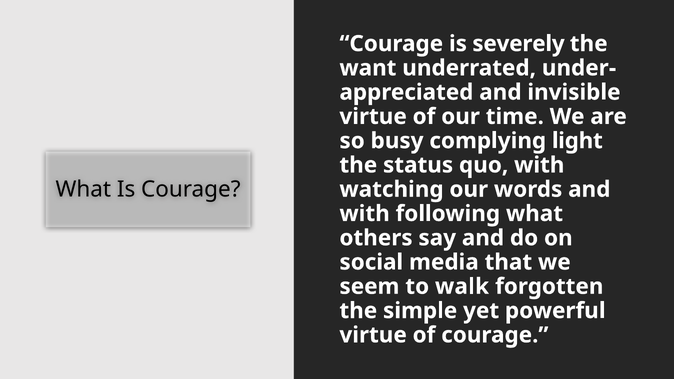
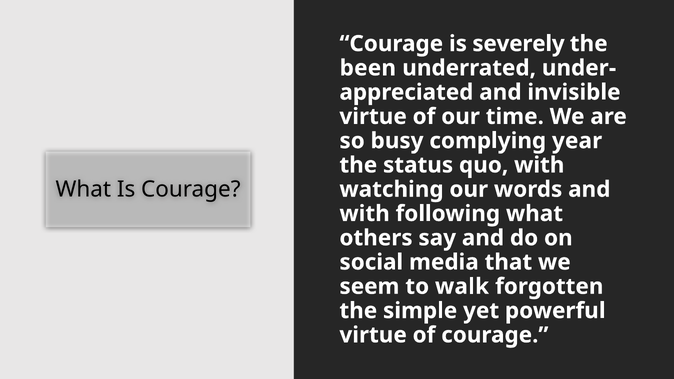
want: want -> been (368, 68)
light: light -> year (577, 141)
